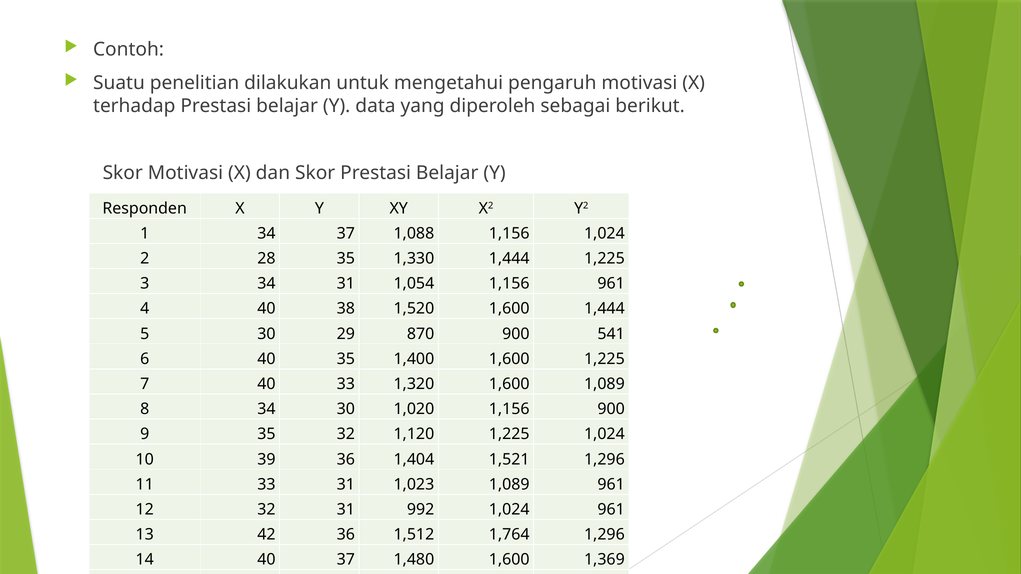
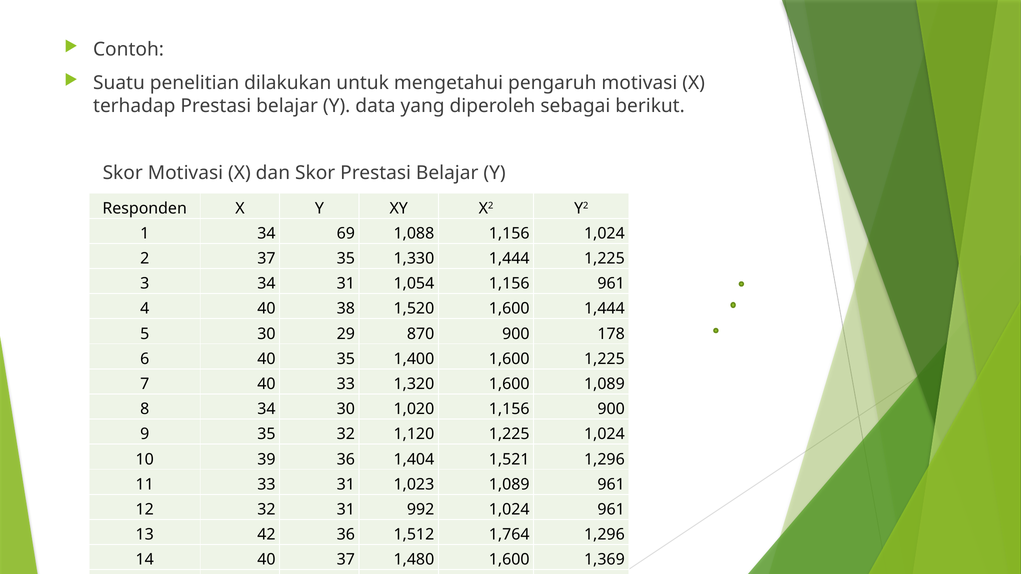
34 37: 37 -> 69 (346, 234)
2 28: 28 -> 37 (266, 259)
541: 541 -> 178 (611, 334)
